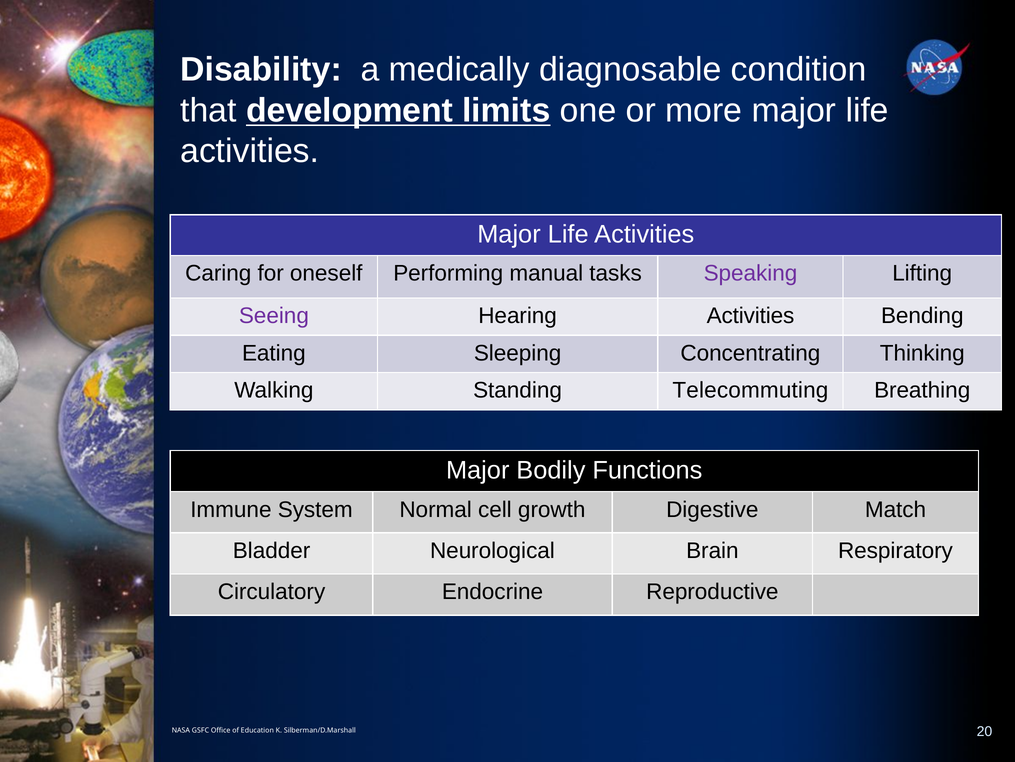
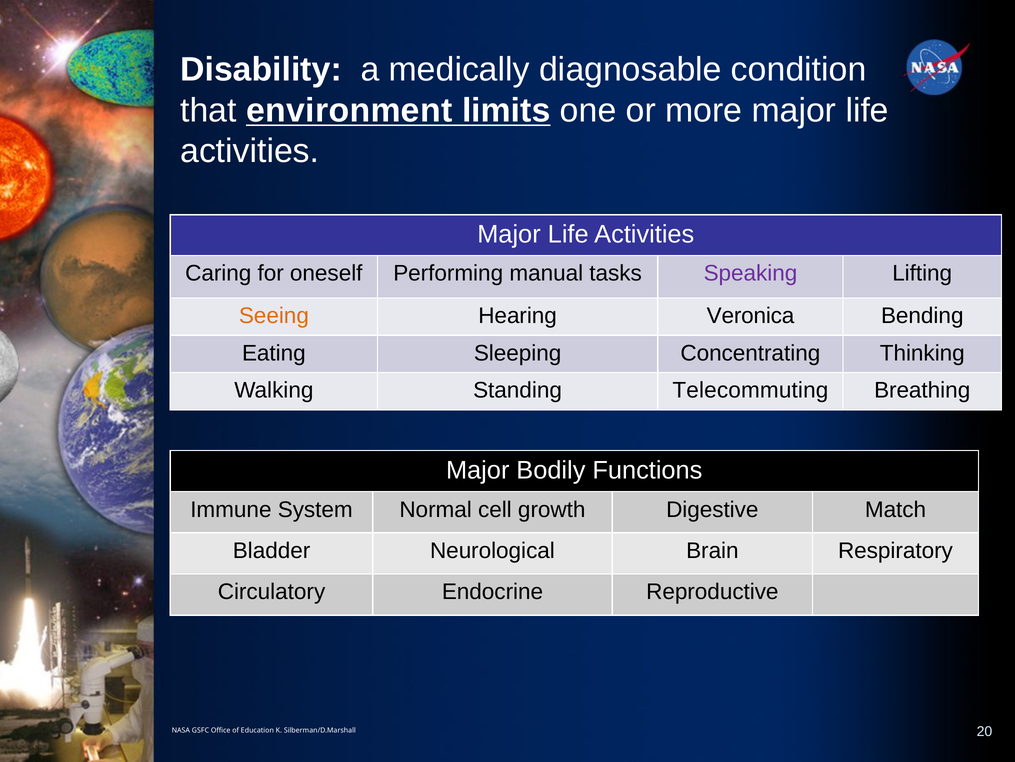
development: development -> environment (349, 110)
Seeing colour: purple -> orange (274, 316)
Hearing Activities: Activities -> Veronica (751, 316)
